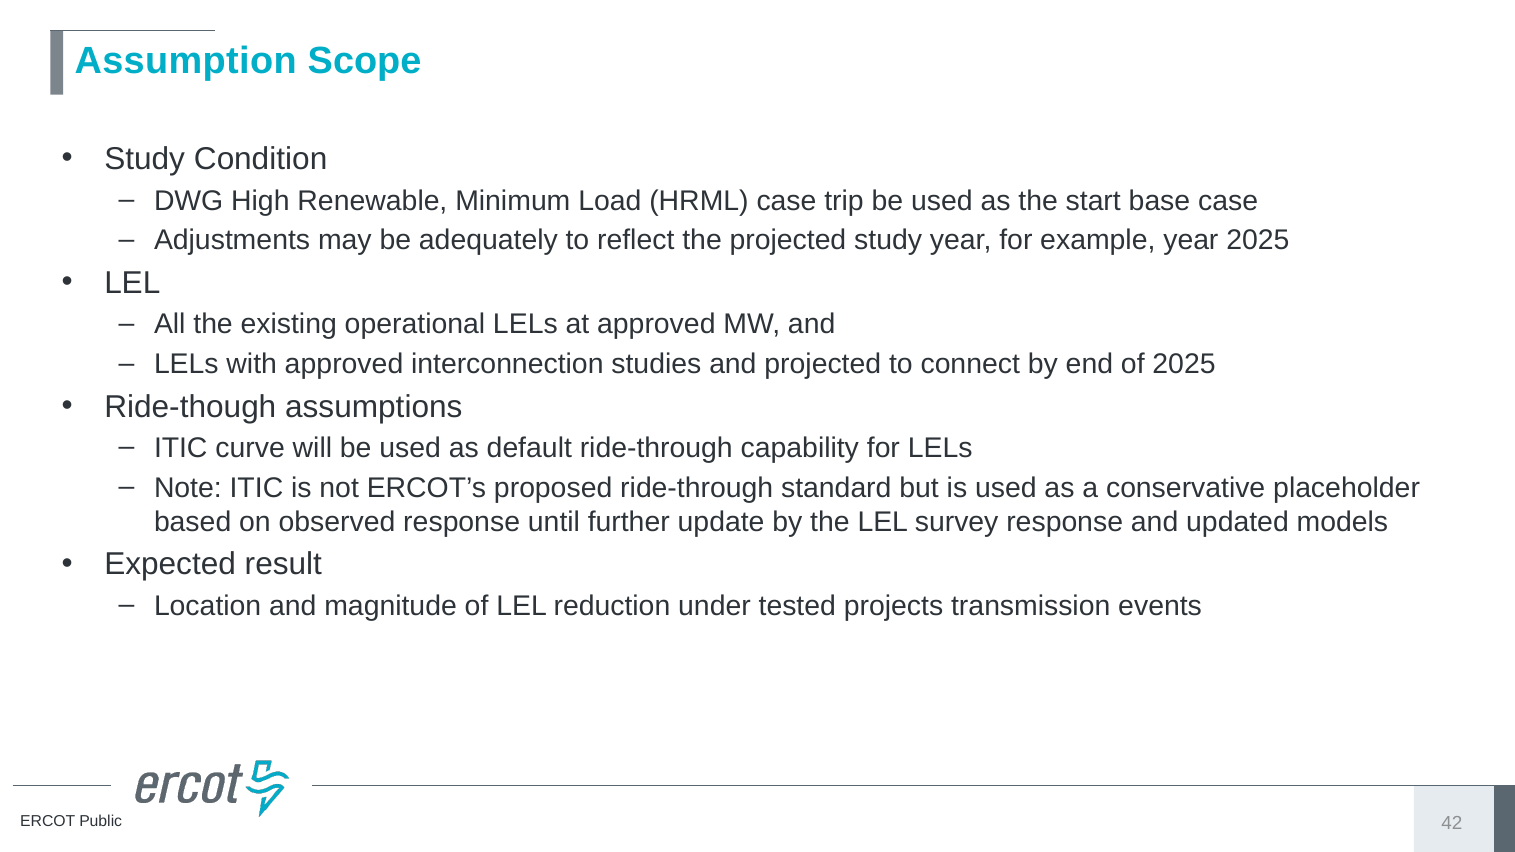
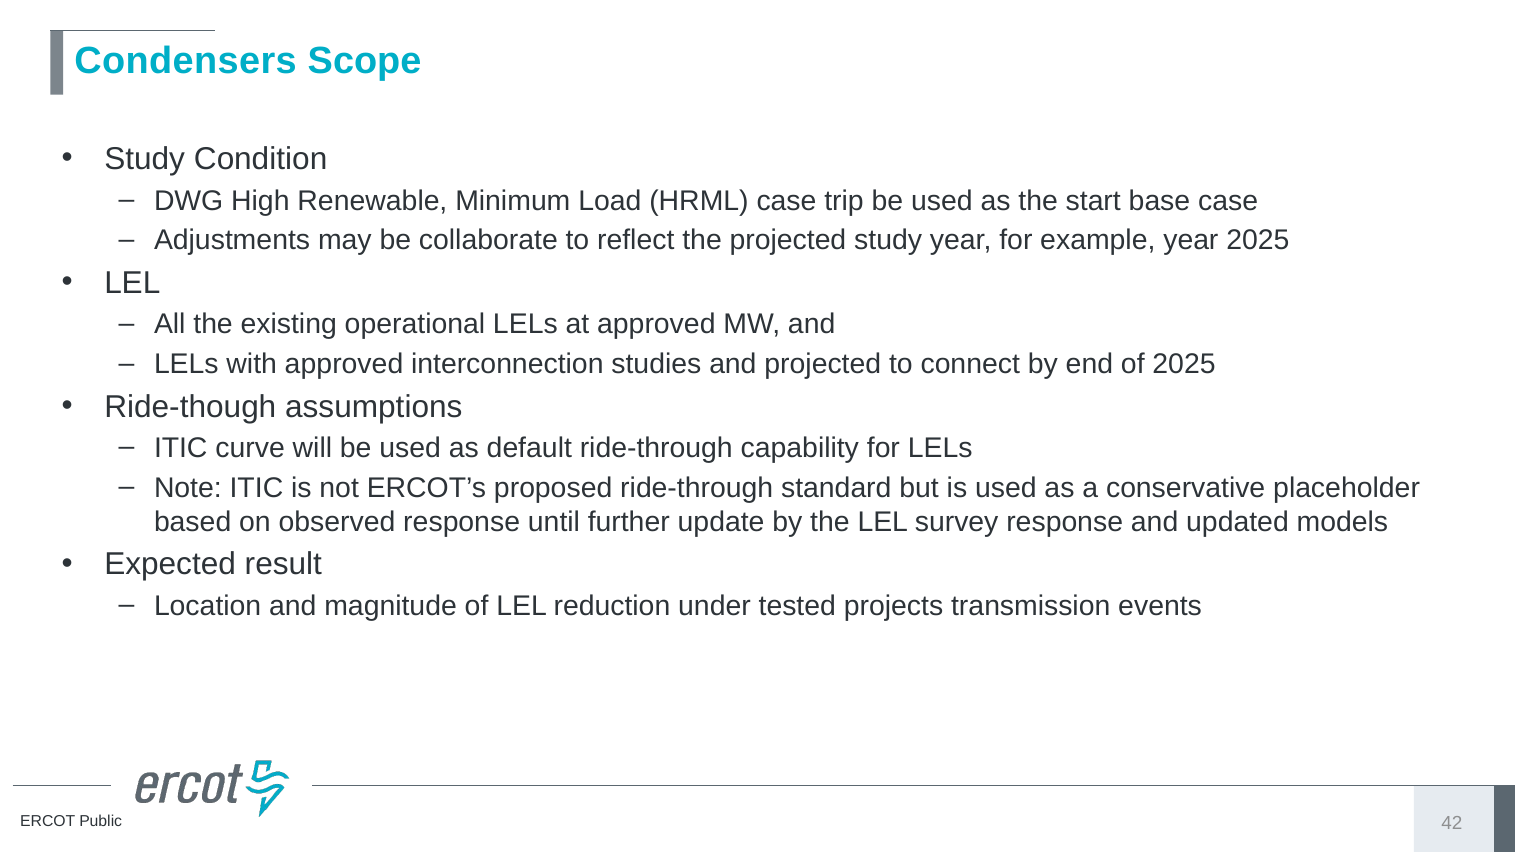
Assumption: Assumption -> Condensers (186, 61)
adequately: adequately -> collaborate (488, 241)
